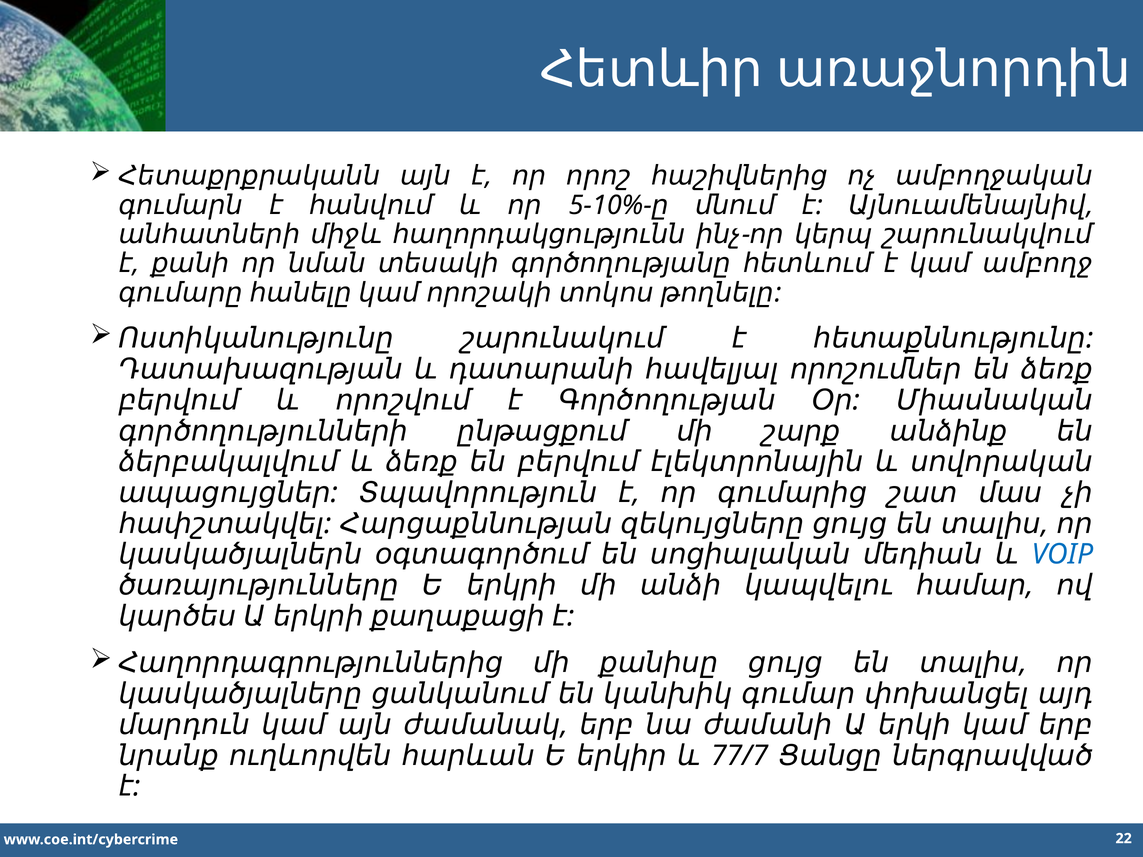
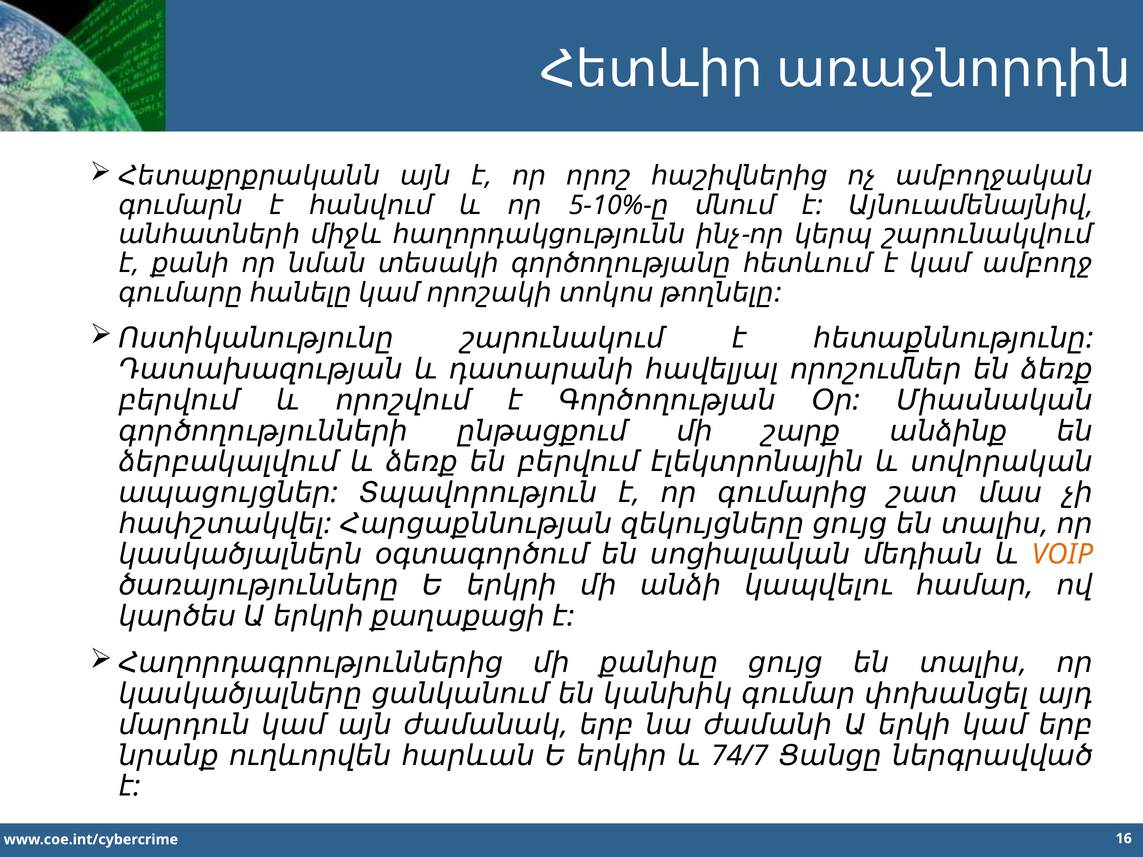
VOIP colour: blue -> orange (1063, 555)
77/7: 77/7 -> 74/7 (740, 756)
22: 22 -> 16 (1124, 839)
